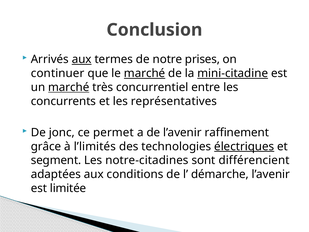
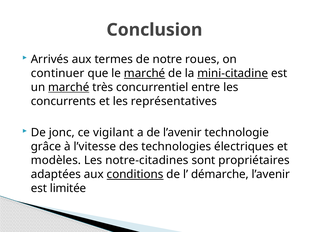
aux underline: present -> none (82, 59)
prises: prises -> roues (202, 59)
permet: permet -> vigilant (113, 132)
raffinement: raffinement -> technologie (237, 132)
l’limités: l’limités -> l’vitesse (95, 146)
électriques underline: present -> none (244, 146)
segment: segment -> modèles (56, 160)
différencient: différencient -> propriétaires (254, 160)
conditions underline: none -> present (135, 174)
